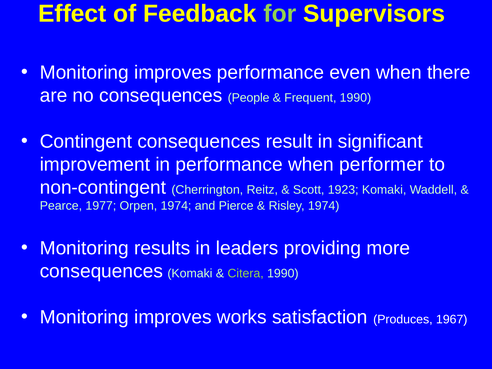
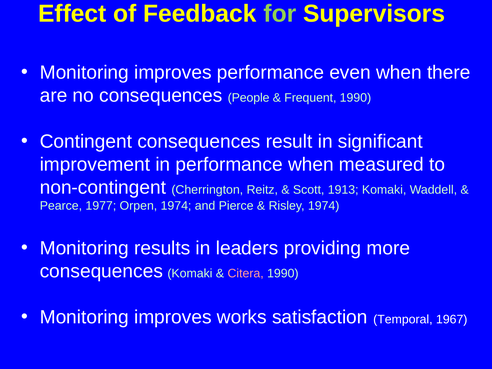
performer: performer -> measured (381, 165)
1923: 1923 -> 1913 (343, 190)
Citera colour: light green -> pink (246, 273)
Produces: Produces -> Temporal (403, 319)
